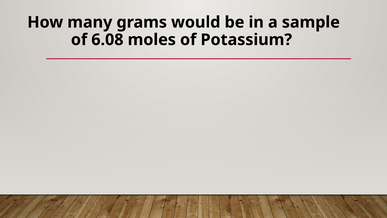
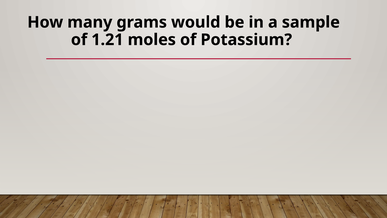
6.08: 6.08 -> 1.21 (107, 40)
